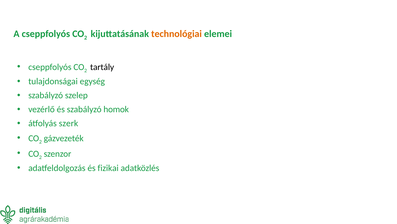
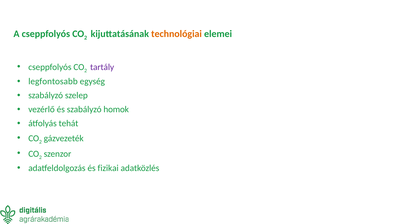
tartály colour: black -> purple (102, 67)
tulajdonságai: tulajdonságai -> legfontosabb (53, 81)
szerk: szerk -> tehát (69, 123)
